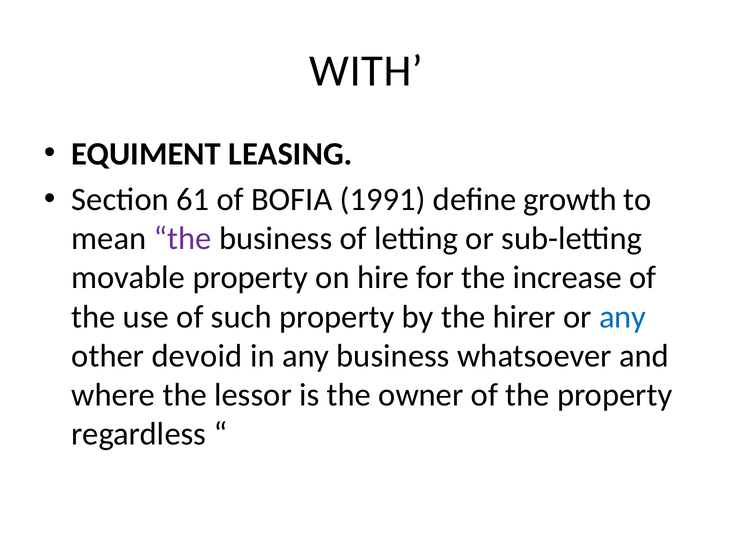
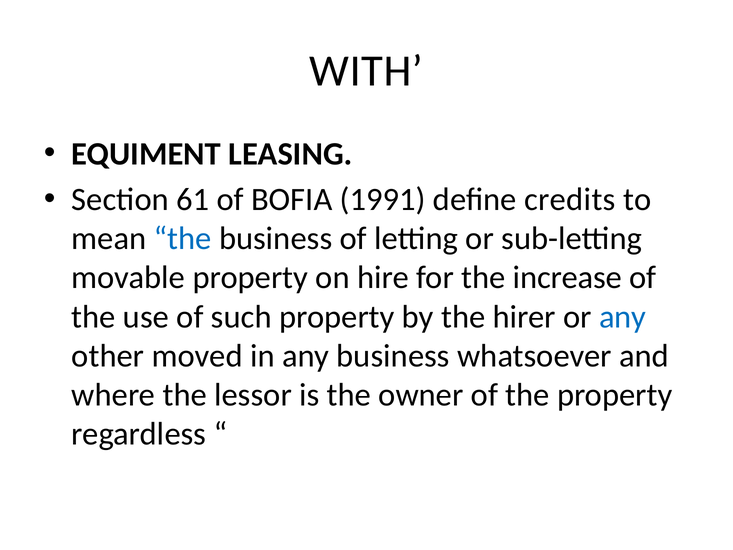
growth: growth -> credits (570, 199)
the colour: purple -> blue (183, 238)
devoid: devoid -> moved (197, 356)
